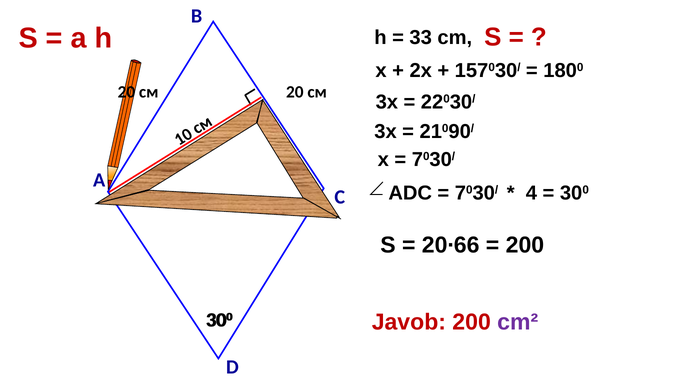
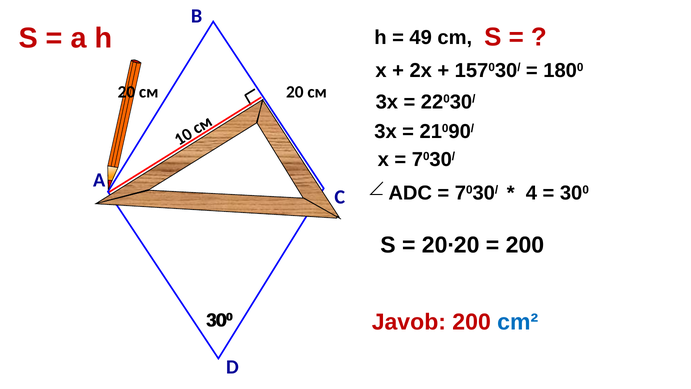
33: 33 -> 49 (421, 37)
20∙66: 20∙66 -> 20∙20 (451, 245)
cm² colour: purple -> blue (518, 322)
